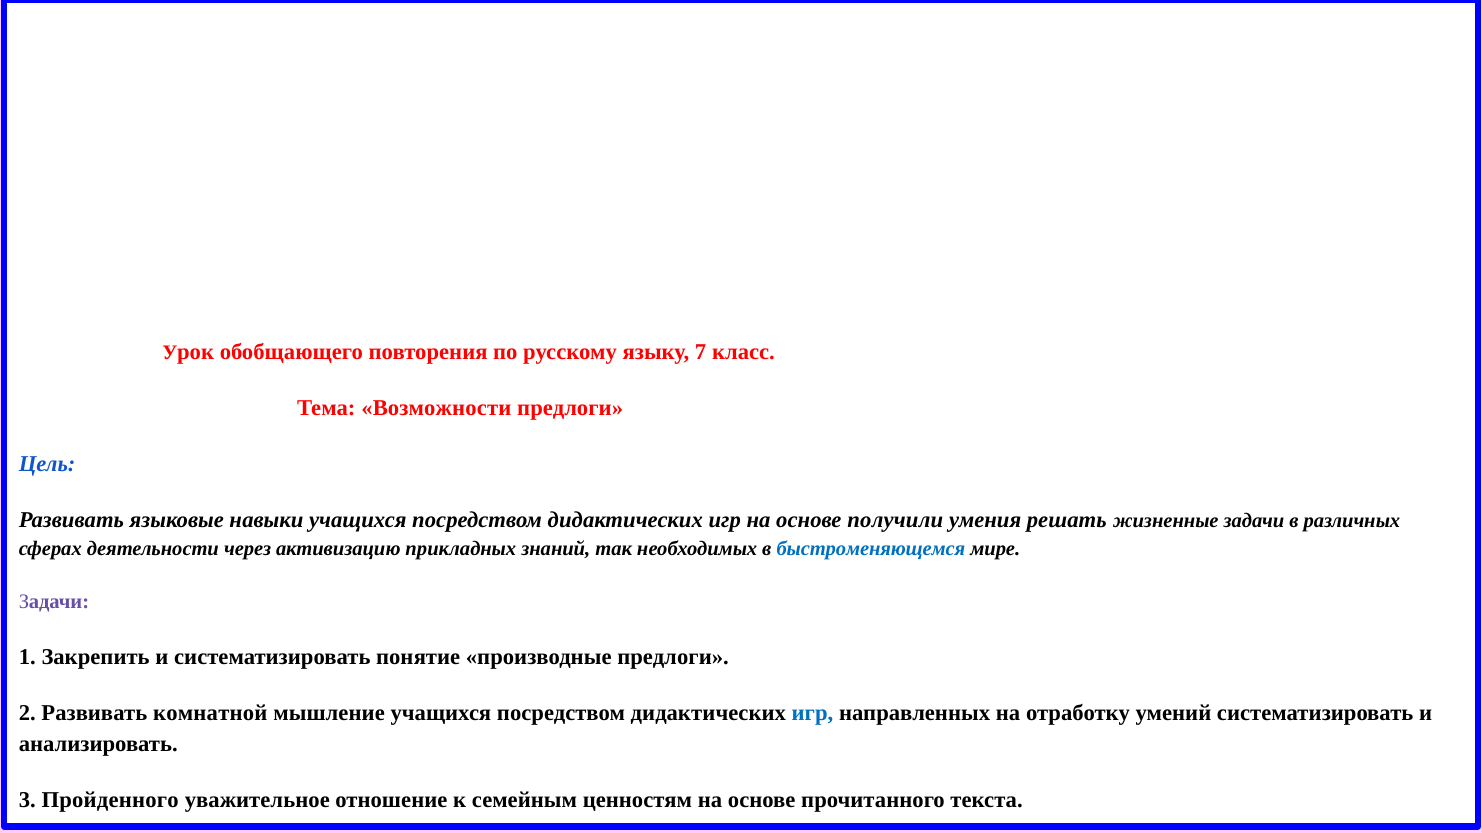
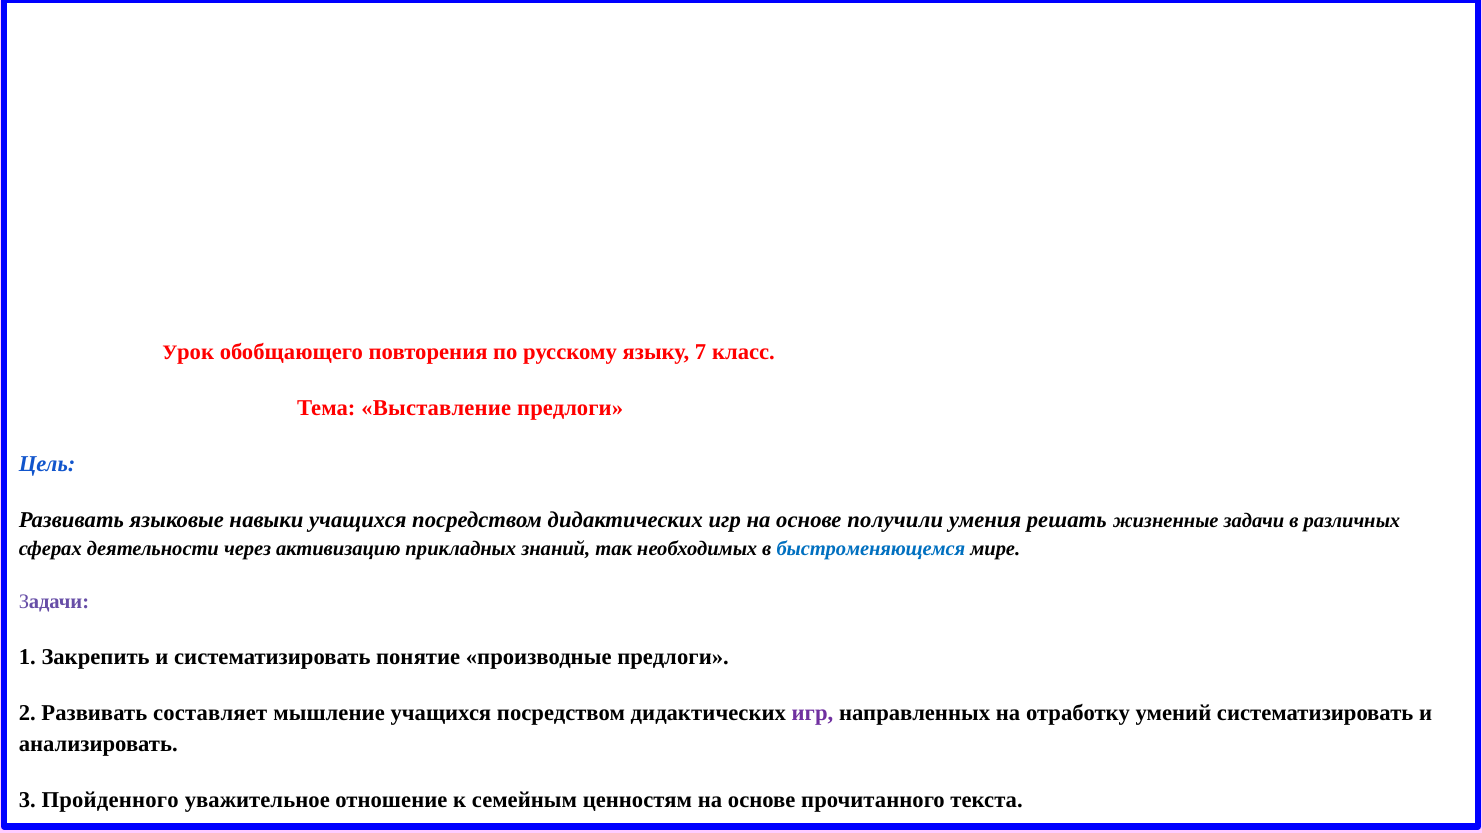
Возможности: Возможности -> Выставление (436, 408)
комнатной: комнатной -> составляет (210, 713)
игр colour: blue -> purple (812, 713)
